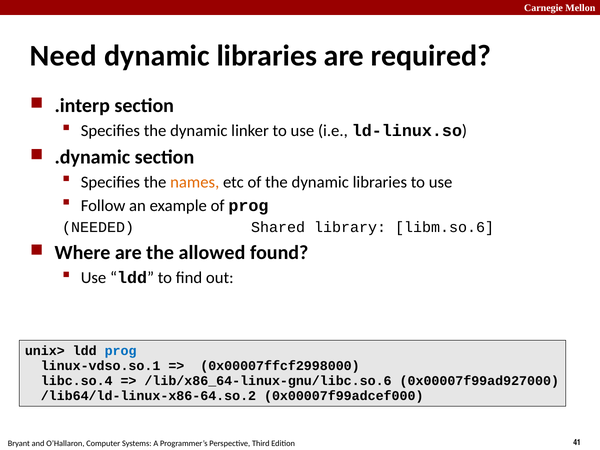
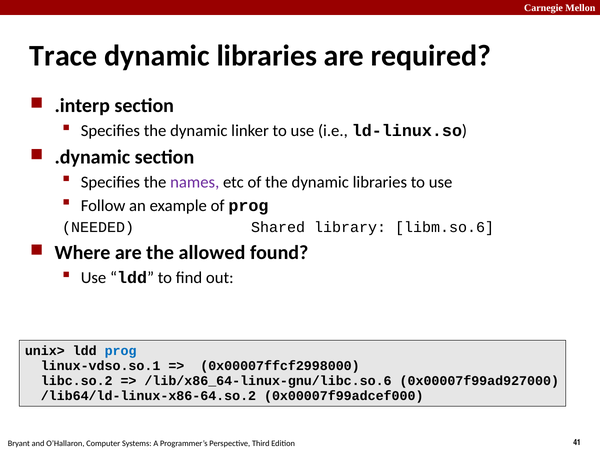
Need: Need -> Trace (63, 56)
names colour: orange -> purple (195, 182)
libc.so.4: libc.so.4 -> libc.so.2 (77, 381)
